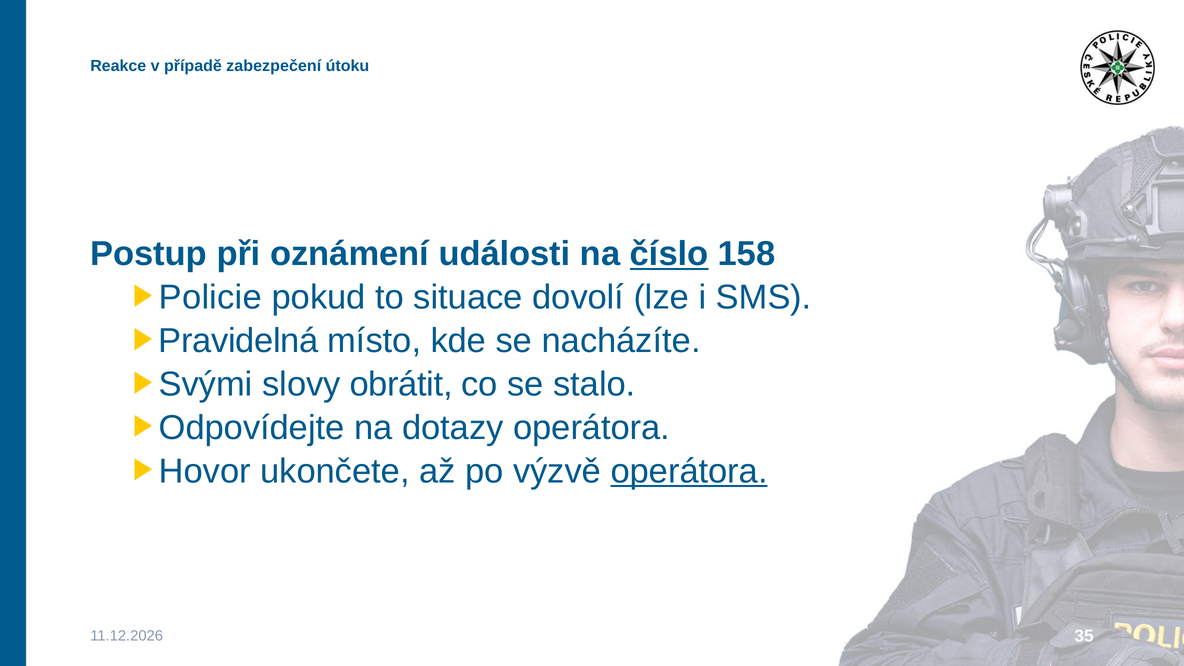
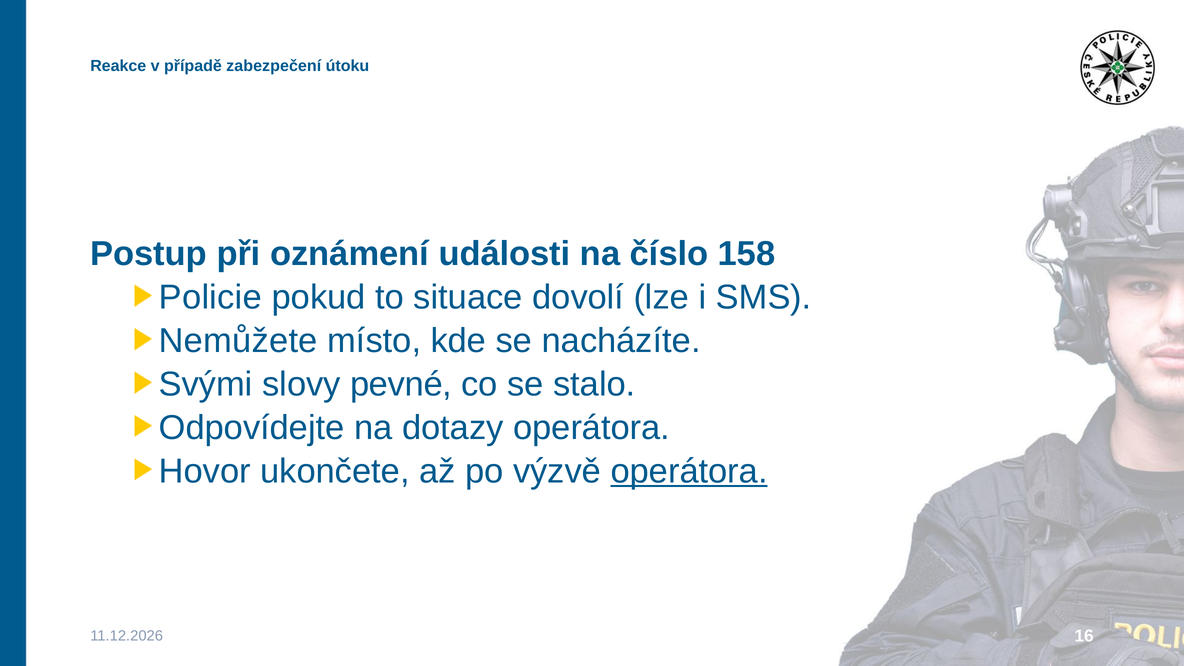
číslo underline: present -> none (669, 254)
Pravidelná: Pravidelná -> Nemůžete (238, 341)
obrátit: obrátit -> pevné (401, 384)
35: 35 -> 16 (1084, 636)
